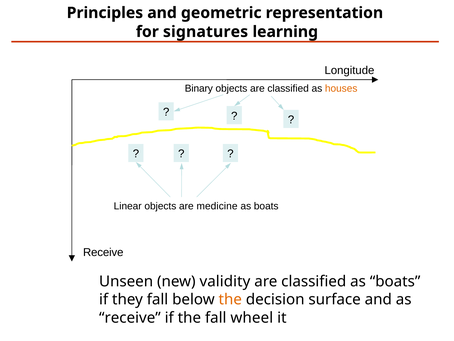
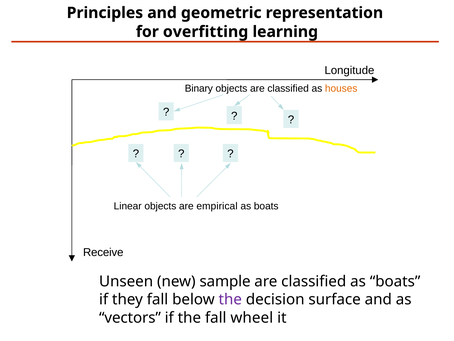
signatures: signatures -> overfitting (206, 32)
medicine: medicine -> empirical (217, 206)
validity: validity -> sample (225, 281)
the colour: orange -> purple (230, 299)
receive: receive -> vectors (130, 317)
